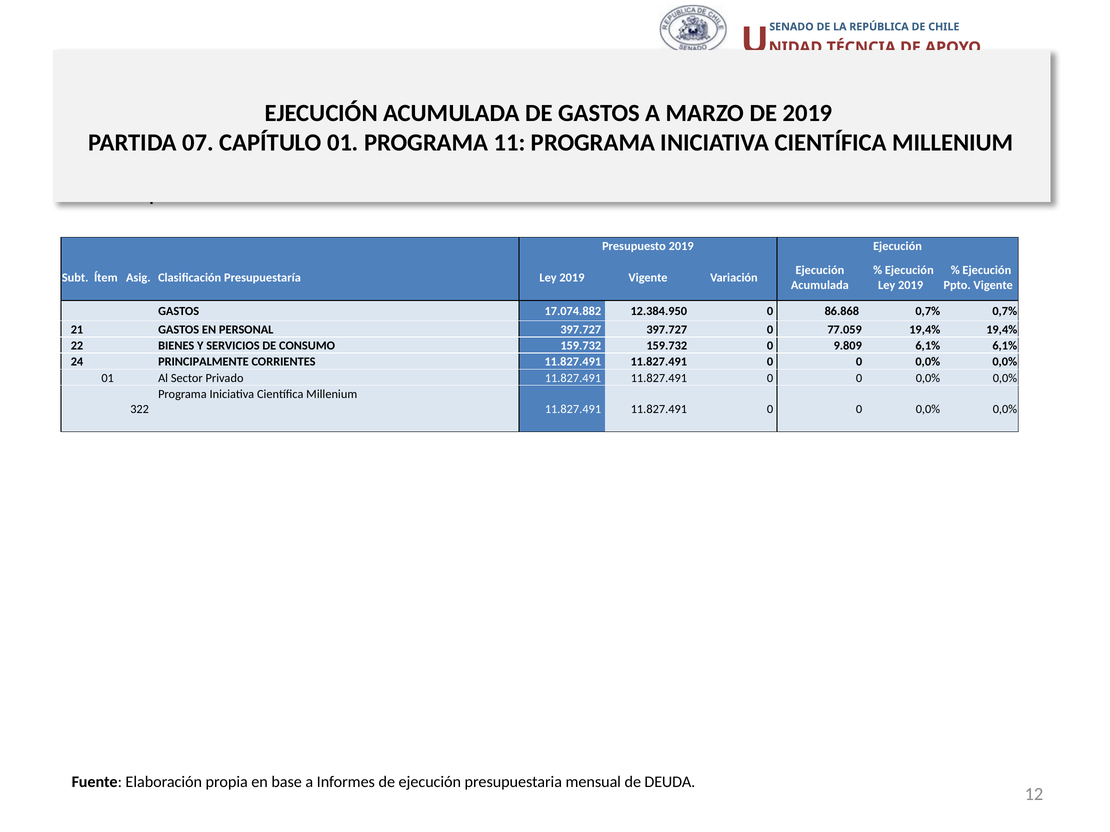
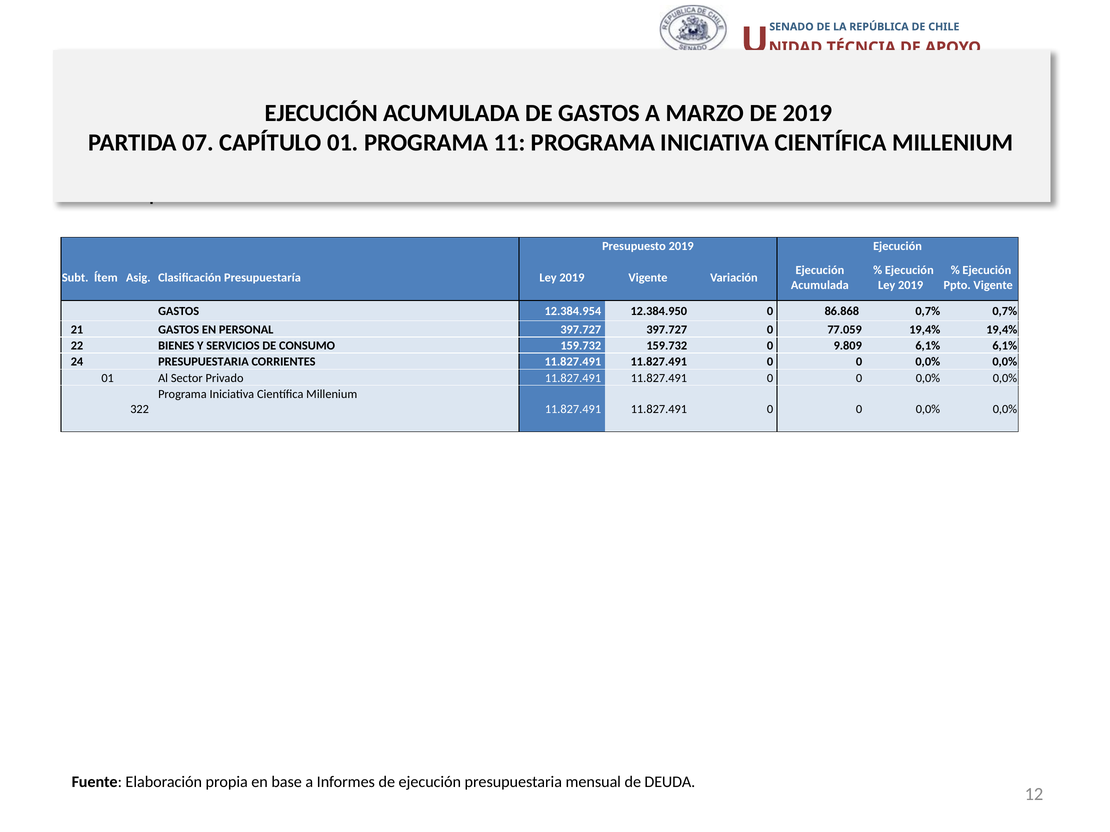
17.074.882: 17.074.882 -> 12.384.954 (573, 311)
24 PRINCIPALMENTE: PRINCIPALMENTE -> PRESUPUESTARIA (203, 362)
